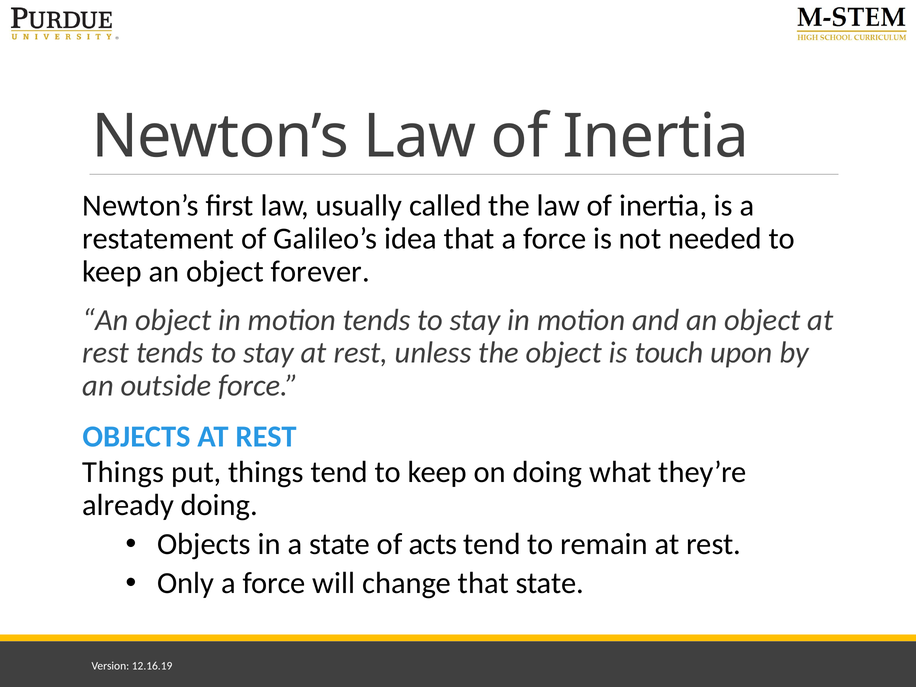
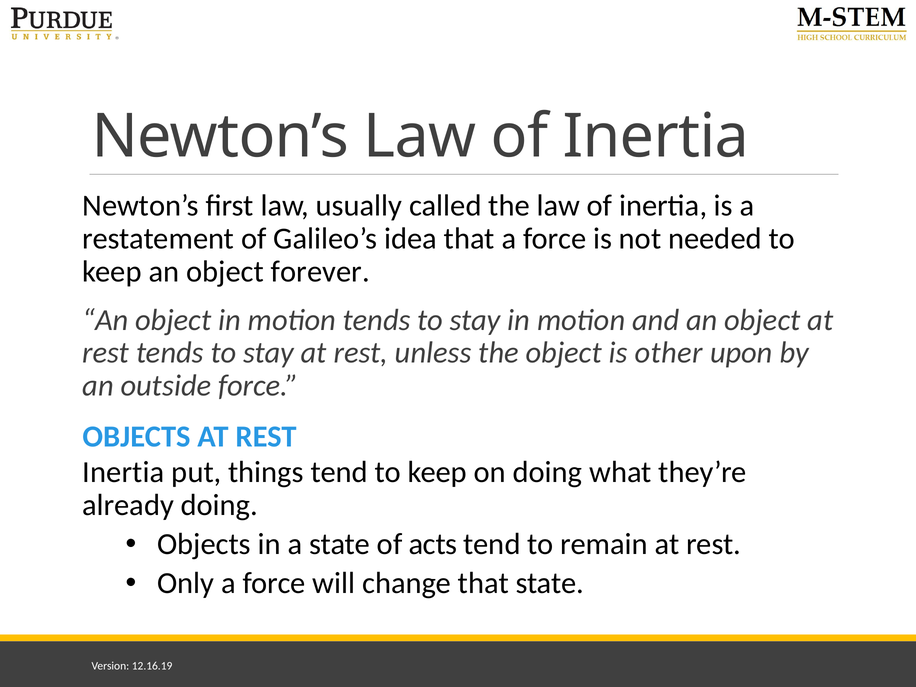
touch: touch -> other (669, 353)
Things: Things -> Inertia (123, 472)
